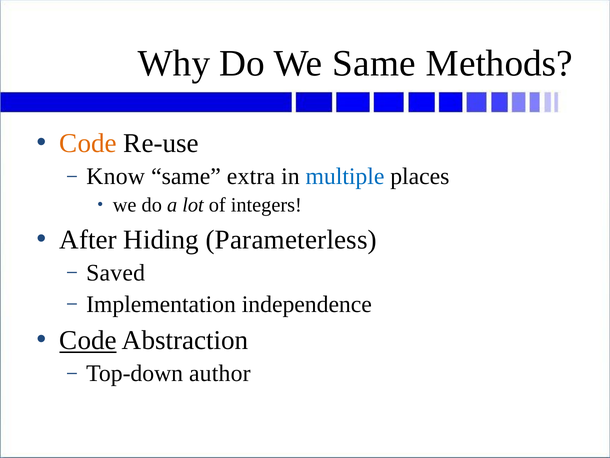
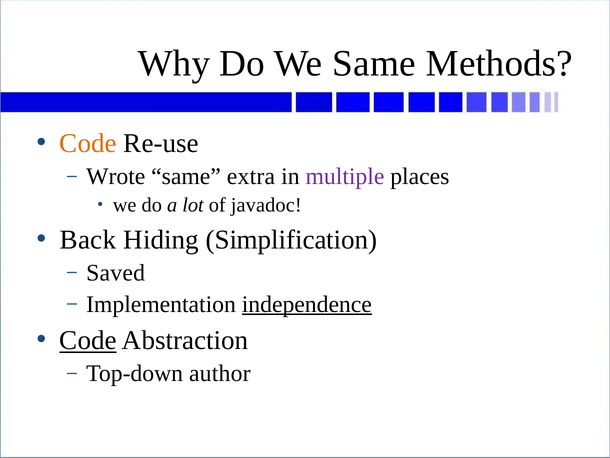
Know: Know -> Wrote (116, 176)
multiple colour: blue -> purple (345, 176)
integers: integers -> javadoc (266, 205)
After: After -> Back (88, 239)
Parameterless: Parameterless -> Simplification (291, 239)
independence underline: none -> present (307, 304)
